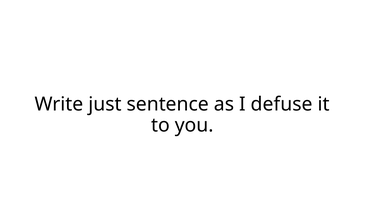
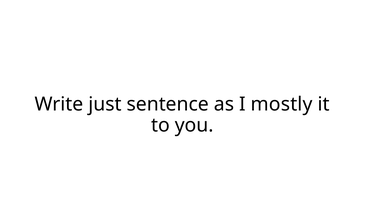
defuse: defuse -> mostly (282, 104)
